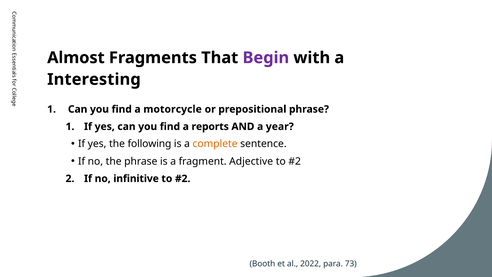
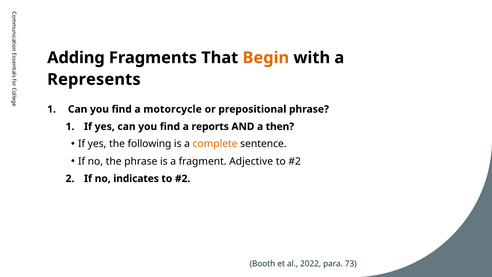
Almost: Almost -> Adding (76, 58)
Begin colour: purple -> orange (266, 58)
Interesting: Interesting -> Represents (94, 79)
year: year -> then (280, 126)
infinitive: infinitive -> indicates (136, 178)
